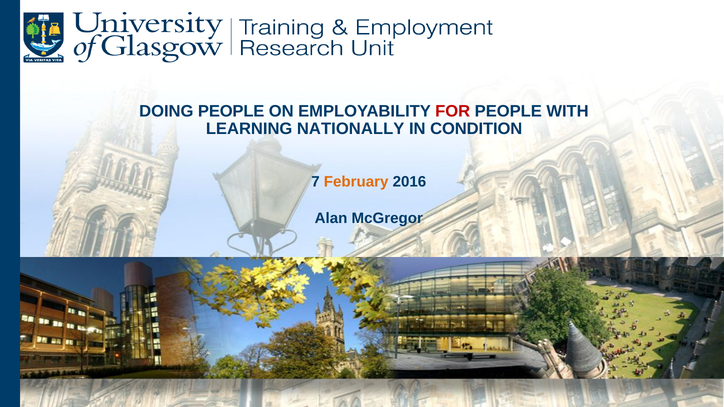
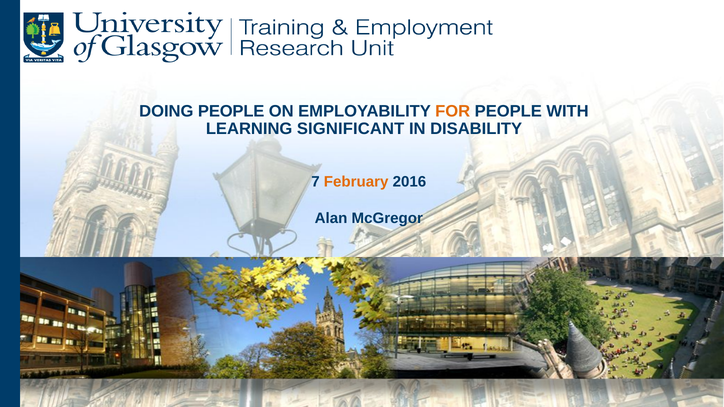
FOR colour: red -> orange (453, 111)
NATIONALLY: NATIONALLY -> SIGNIFICANT (351, 129)
CONDITION: CONDITION -> DISABILITY (476, 129)
